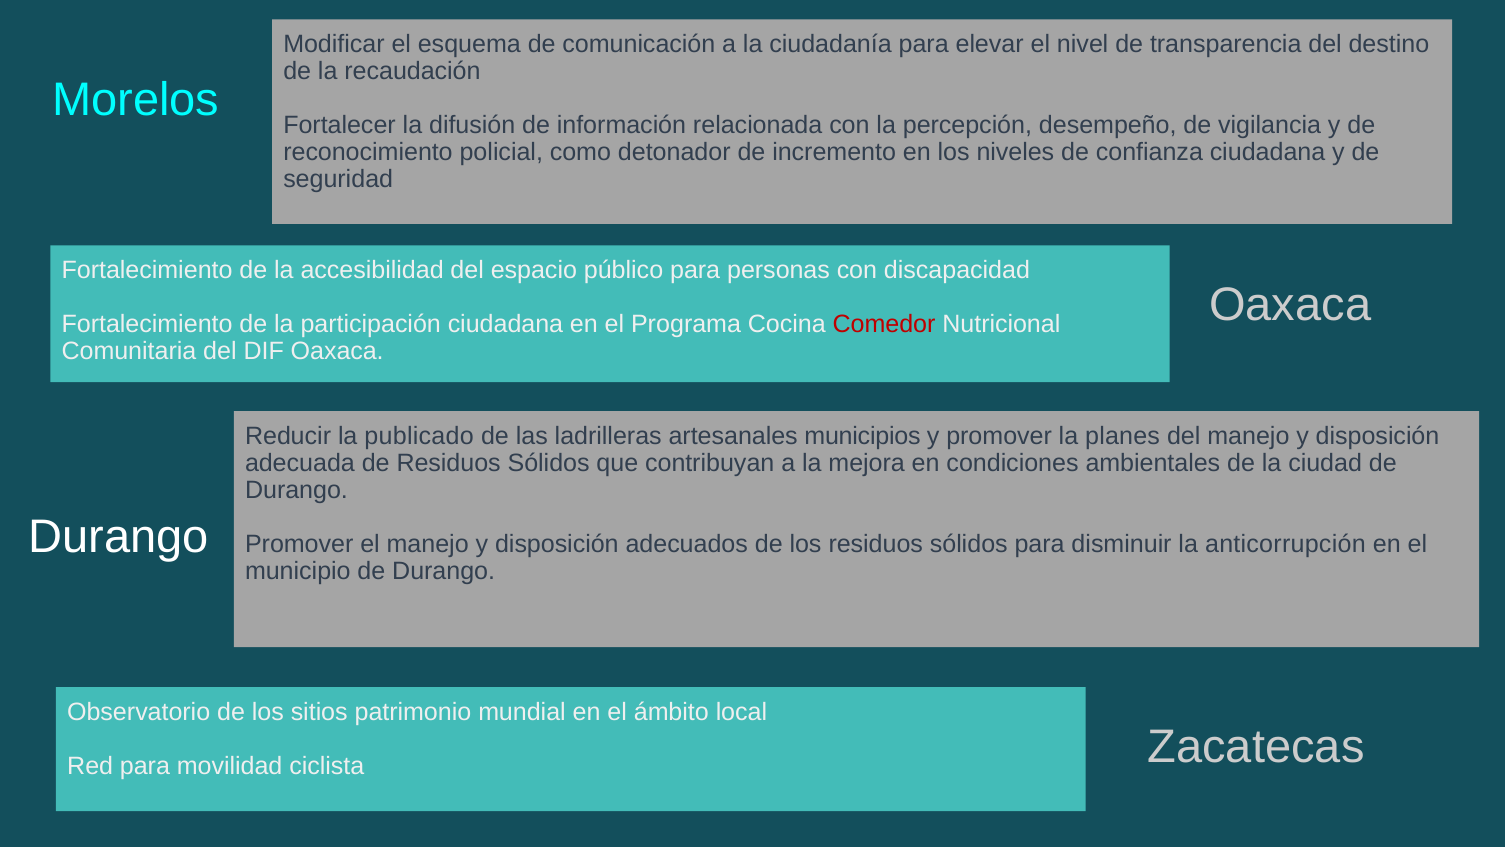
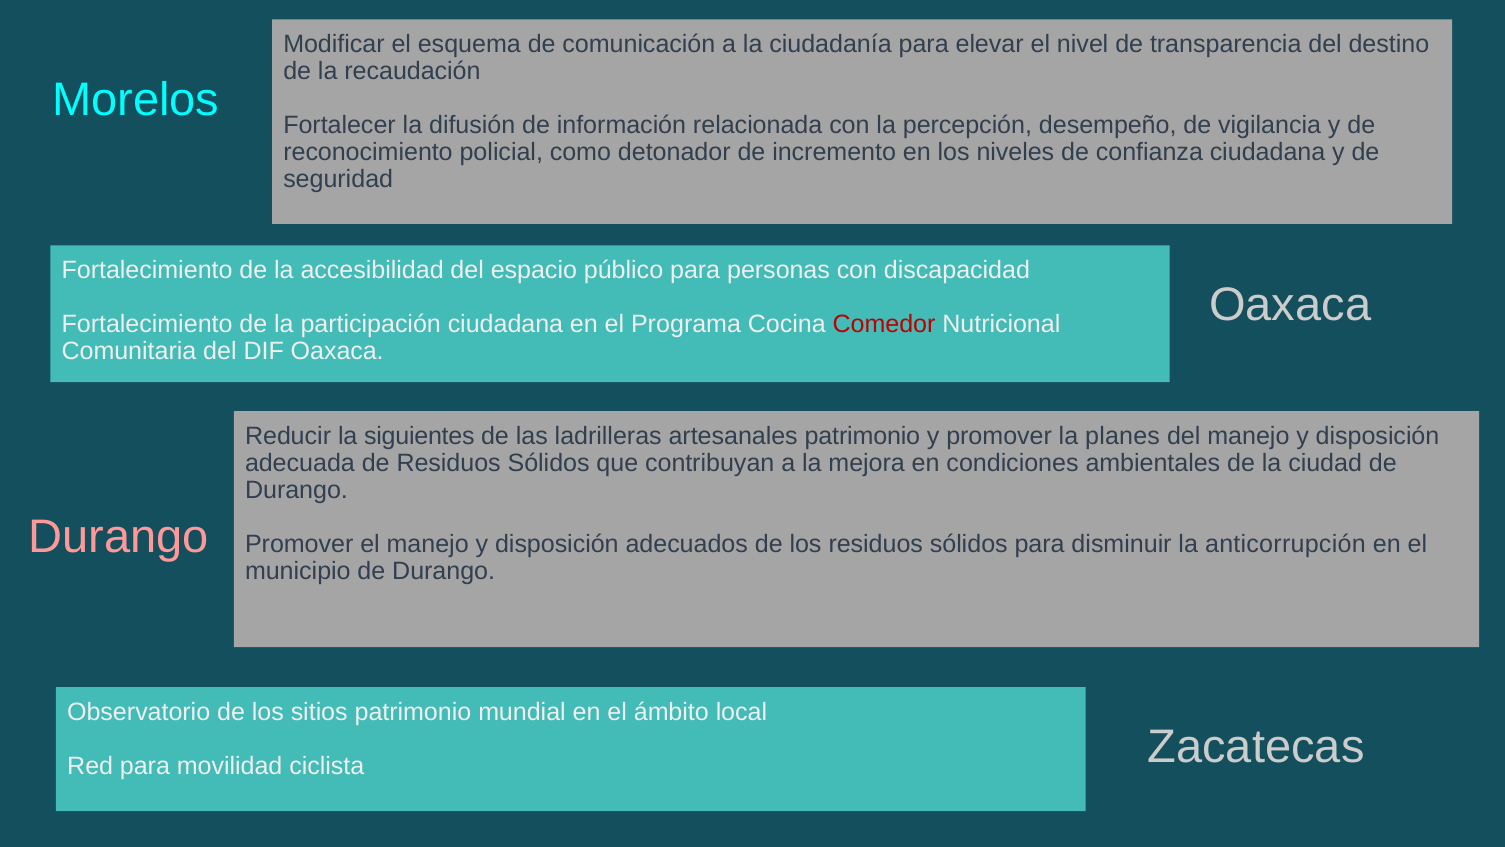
publicado: publicado -> siguientes (419, 436)
artesanales municipios: municipios -> patrimonio (862, 436)
Durango colour: white -> pink (119, 537)
